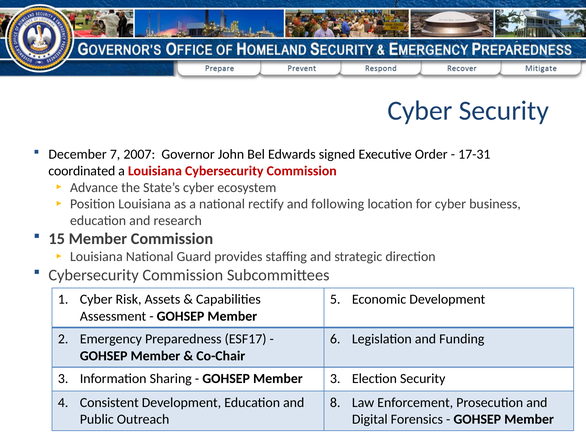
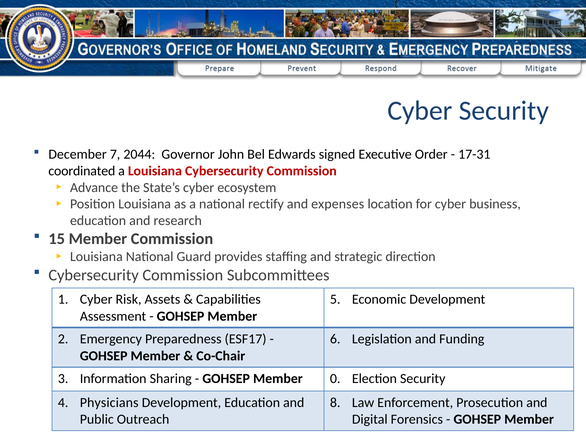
2007: 2007 -> 2044 (139, 154)
following: following -> expenses (338, 204)
Member 3: 3 -> 0 (335, 379)
Consistent: Consistent -> Physicians (109, 403)
